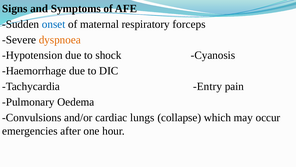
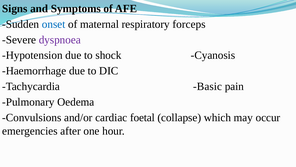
dyspnoea colour: orange -> purple (60, 40)
Entry: Entry -> Basic (208, 86)
lungs: lungs -> foetal (142, 117)
